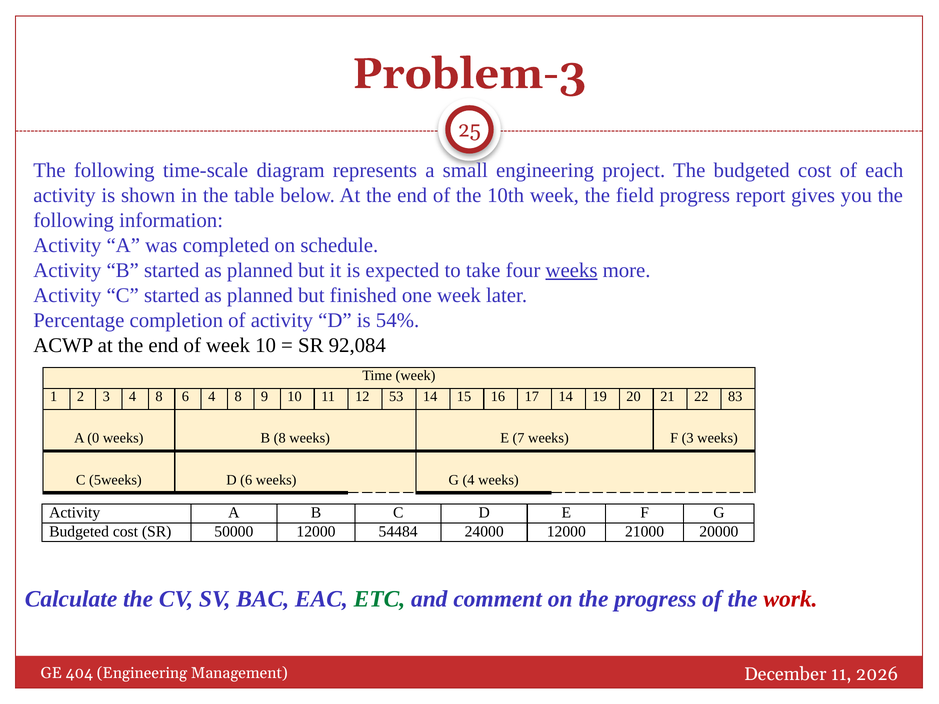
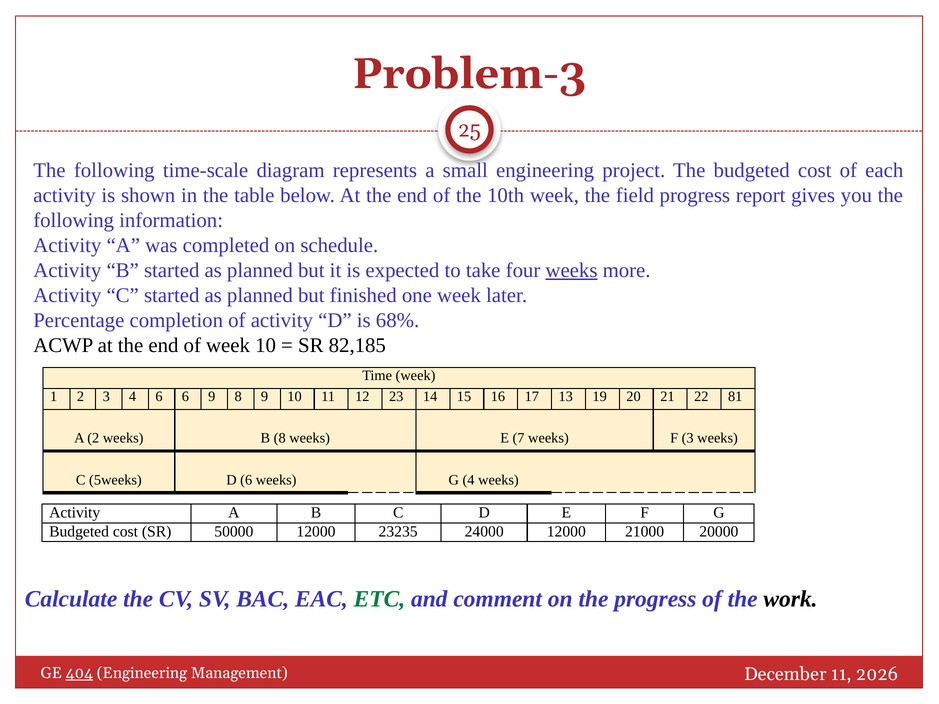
54%: 54% -> 68% (398, 320)
92,084: 92,084 -> 82,185 (357, 345)
3 4 8: 8 -> 6 (159, 397)
6 4: 4 -> 9 (212, 397)
53: 53 -> 23 (396, 397)
17 14: 14 -> 13 (566, 397)
83: 83 -> 81 (735, 397)
A 0: 0 -> 2 (93, 438)
54484: 54484 -> 23235 (398, 532)
work colour: red -> black (790, 599)
404 underline: none -> present (79, 673)
